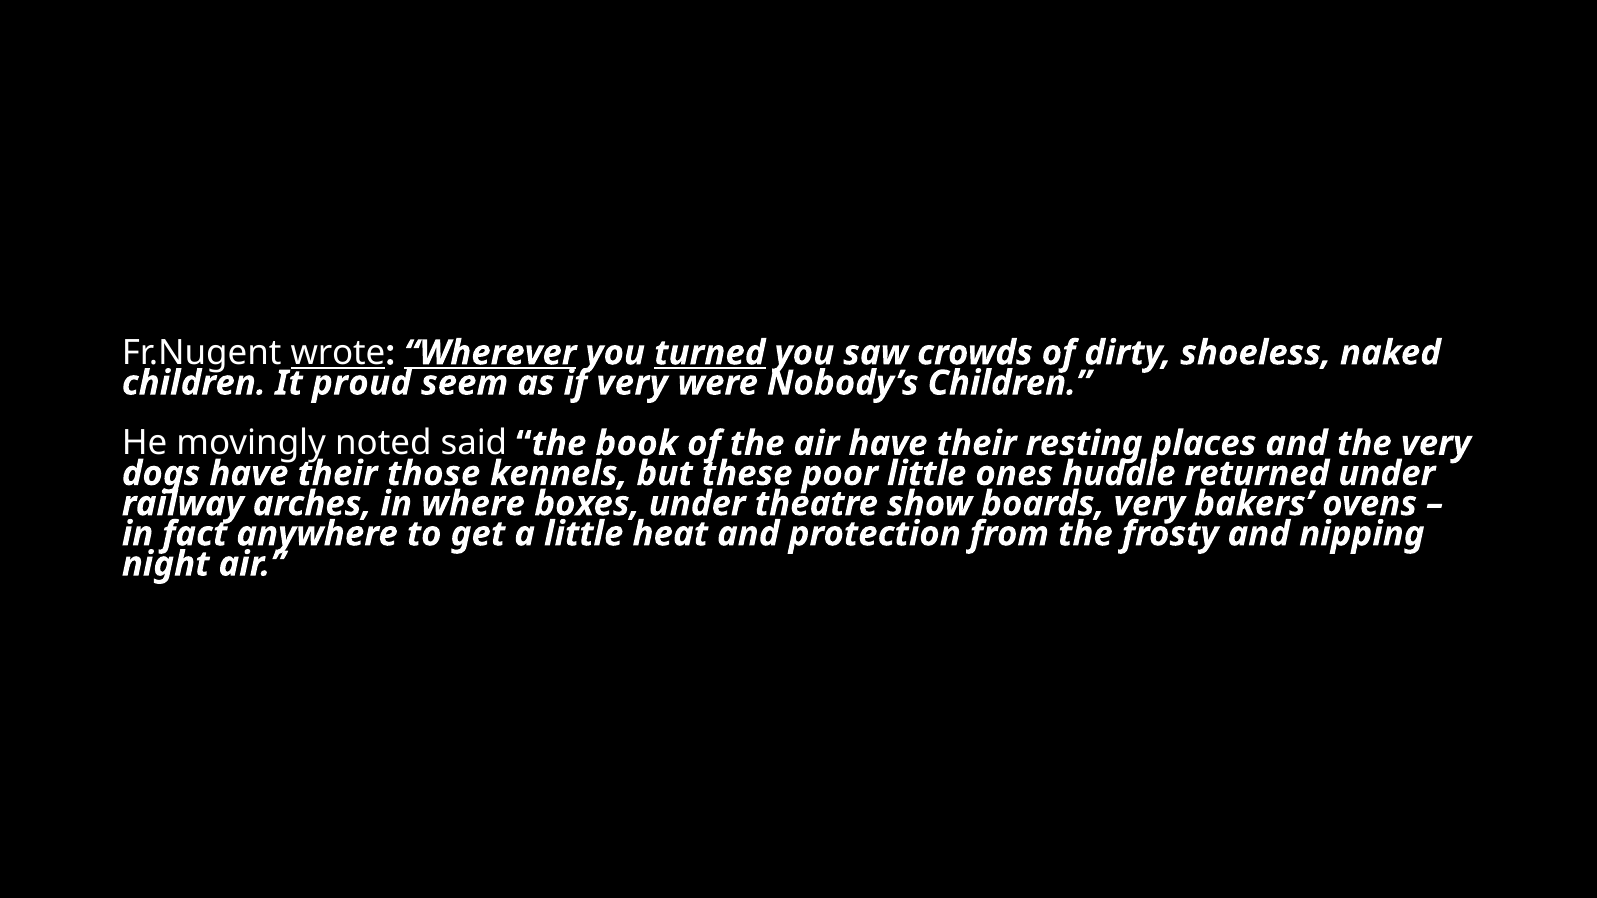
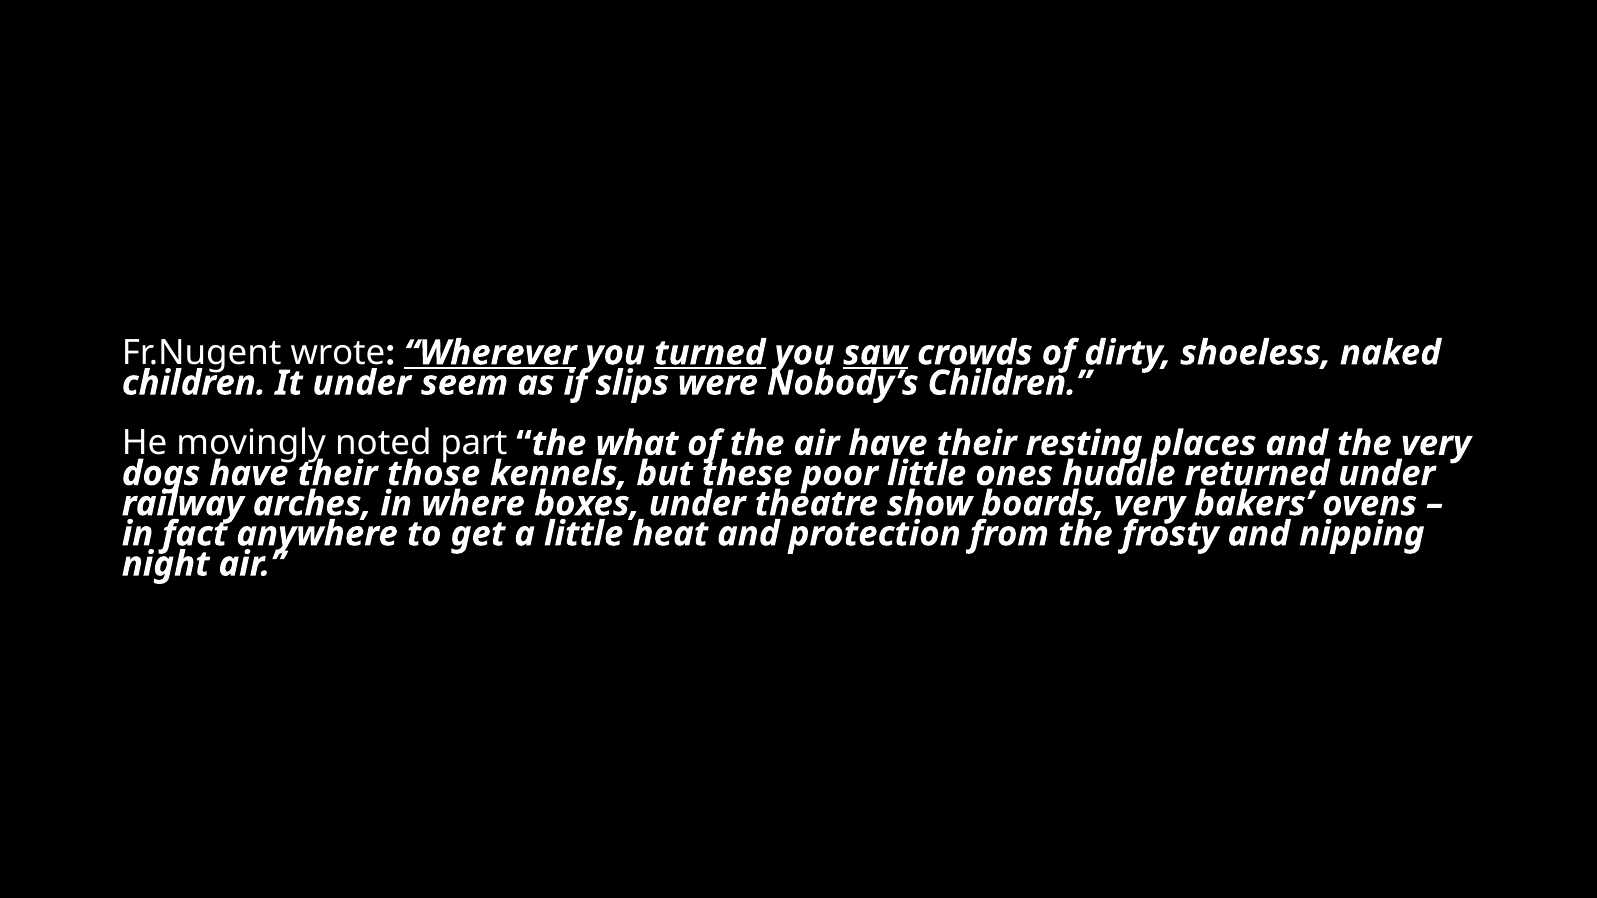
wrote underline: present -> none (338, 353)
saw underline: none -> present (876, 353)
It proud: proud -> under (362, 383)
if very: very -> slips (632, 383)
said: said -> part (474, 444)
book: book -> what (637, 444)
